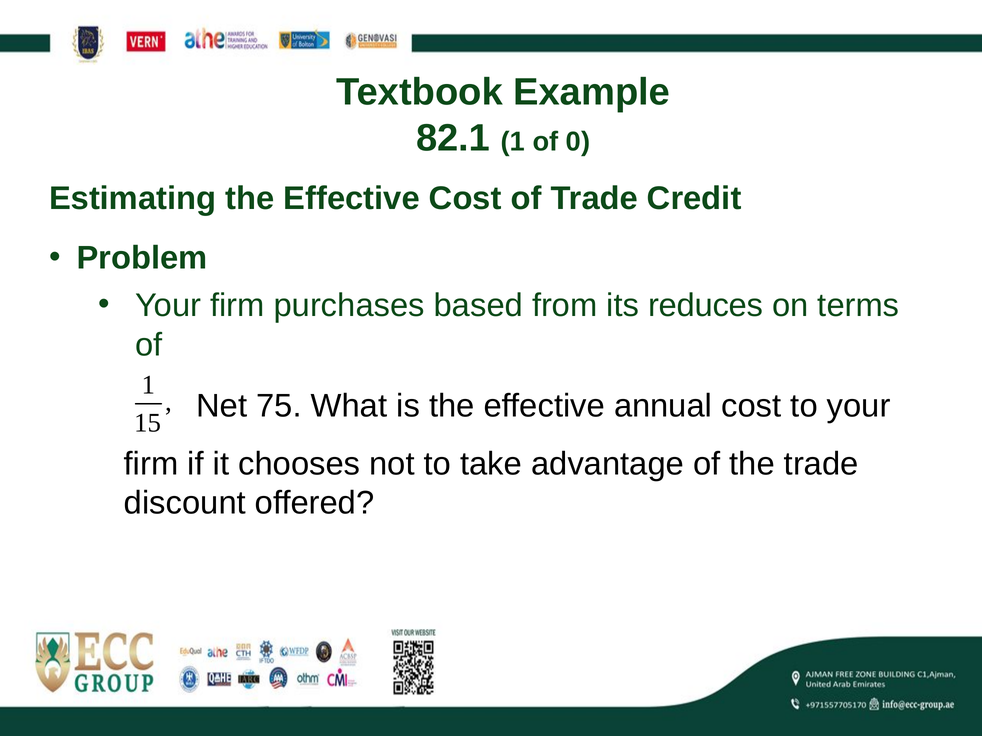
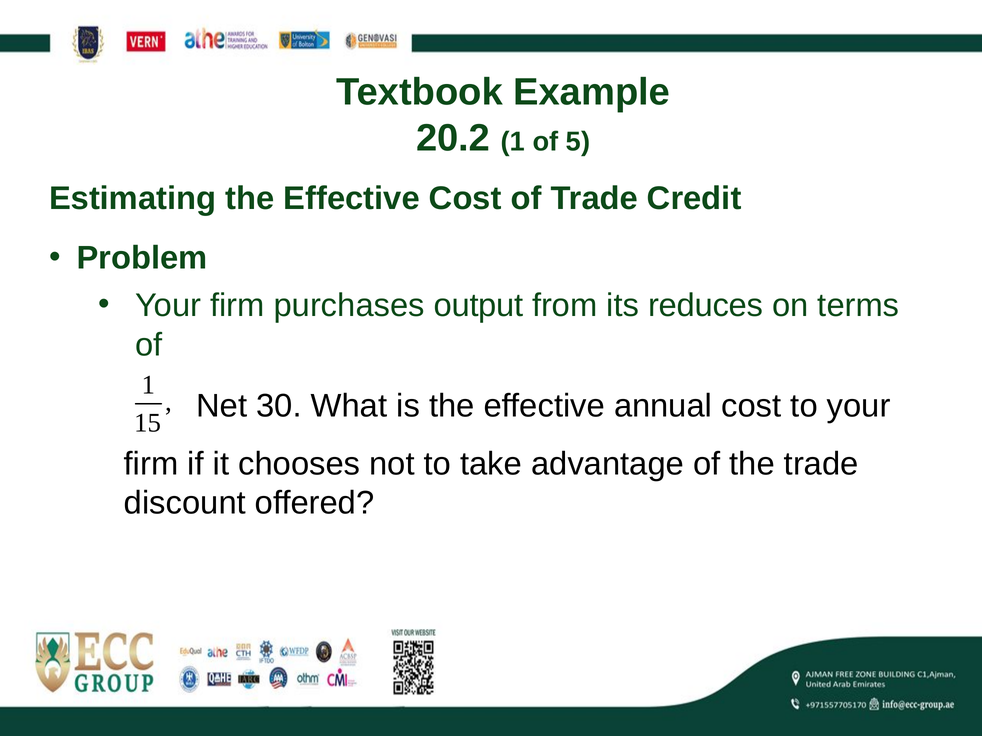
82.1: 82.1 -> 20.2 (453, 138)
0: 0 -> 5 (578, 142)
based: based -> output (478, 306)
75: 75 -> 30 (279, 406)
